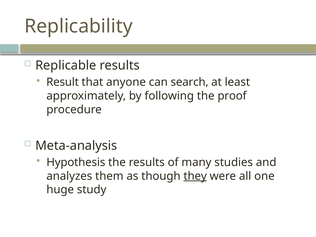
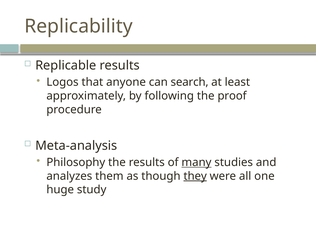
Result: Result -> Logos (62, 82)
Hypothesis: Hypothesis -> Philosophy (76, 162)
many underline: none -> present (196, 162)
